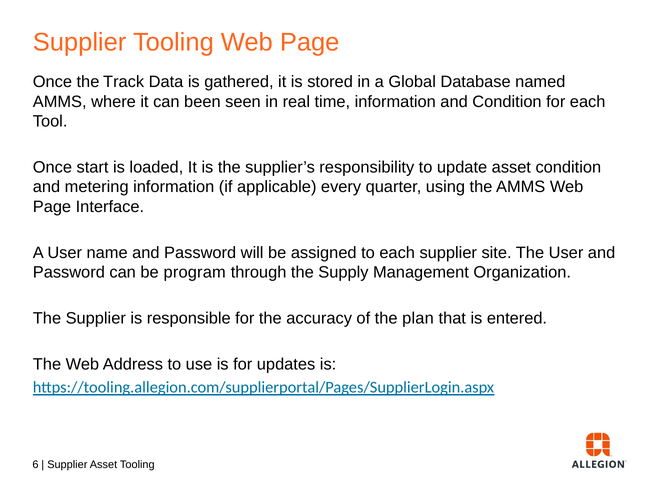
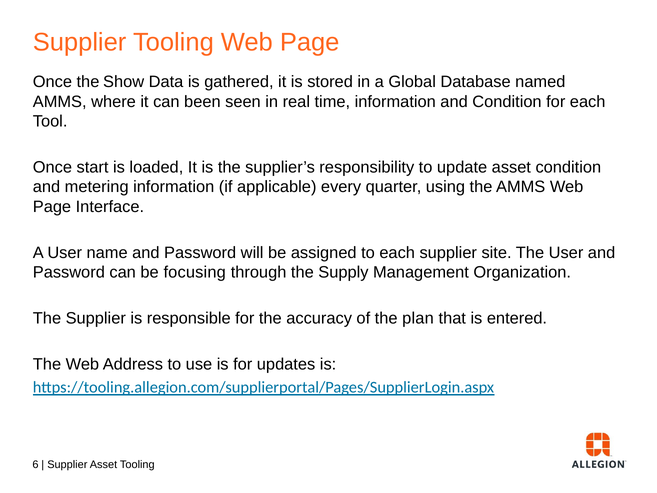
Track: Track -> Show (124, 82)
program: program -> focusing (195, 272)
